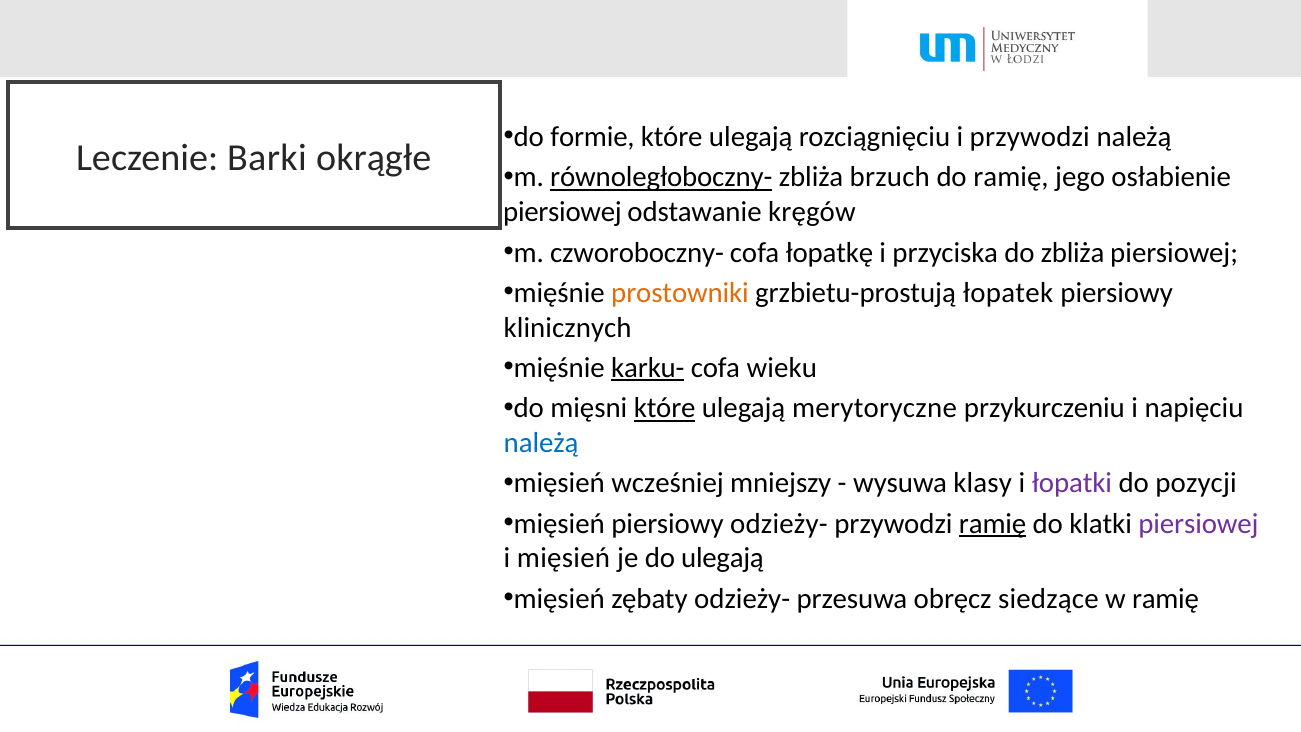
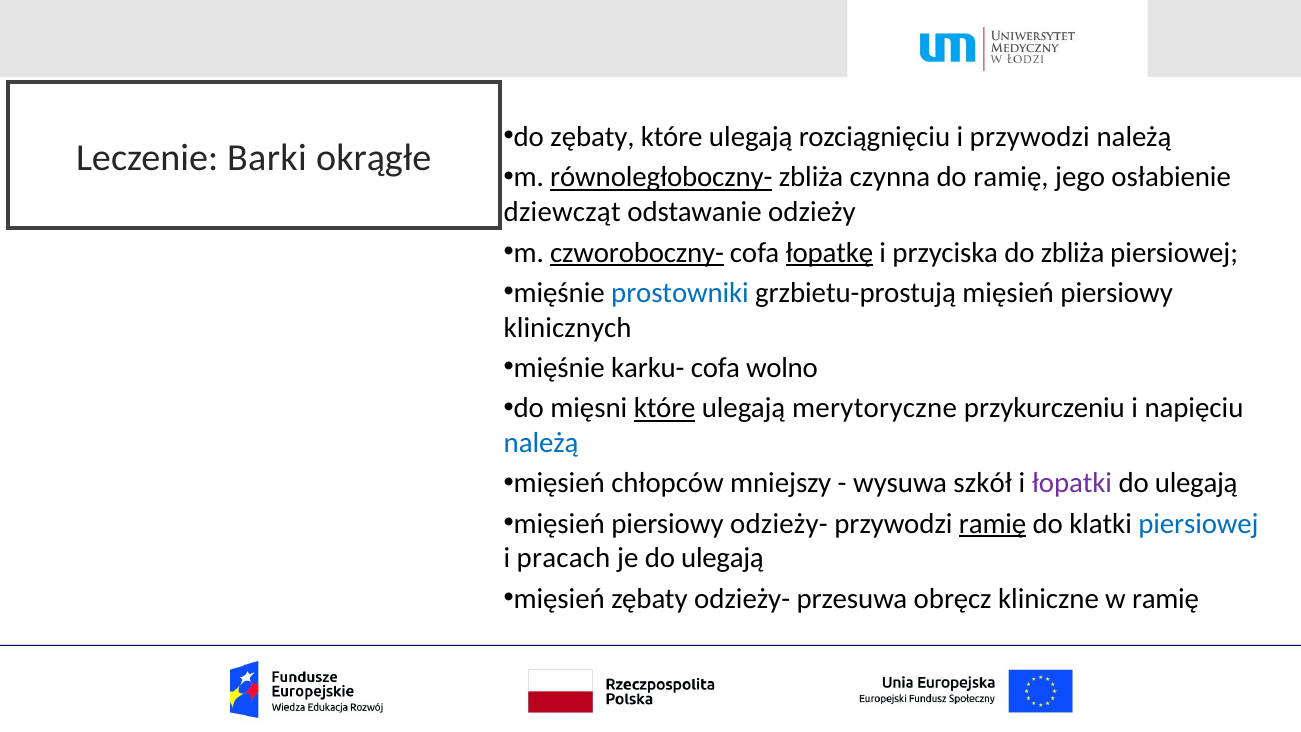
do formie: formie -> zębaty (593, 137)
brzuch: brzuch -> czynna (890, 177)
piersiowej: piersiowej -> dziewcząt (562, 212)
kręgów: kręgów -> odzieży (812, 212)
czworoboczny- underline: none -> present (637, 252)
łopatkę underline: none -> present (829, 252)
prostowniki colour: orange -> blue (680, 293)
grzbietu-prostują łopatek: łopatek -> mięsień (1008, 293)
karku- underline: present -> none (648, 368)
wieku: wieku -> wolno (782, 368)
wcześniej: wcześniej -> chłopców (667, 483)
klasy: klasy -> szkół (983, 483)
pozycji: pozycji -> ulegają (1196, 483)
piersiowej colour: purple -> blue (1198, 524)
i mięsień: mięsień -> pracach (564, 558)
siedzące: siedzące -> kliniczne (1049, 599)
